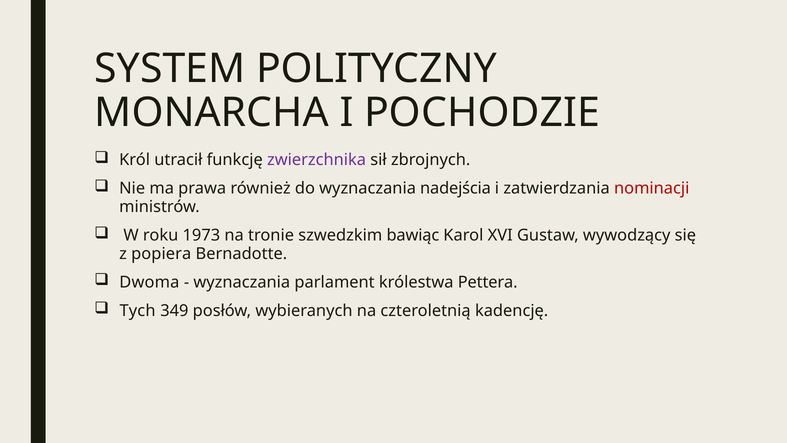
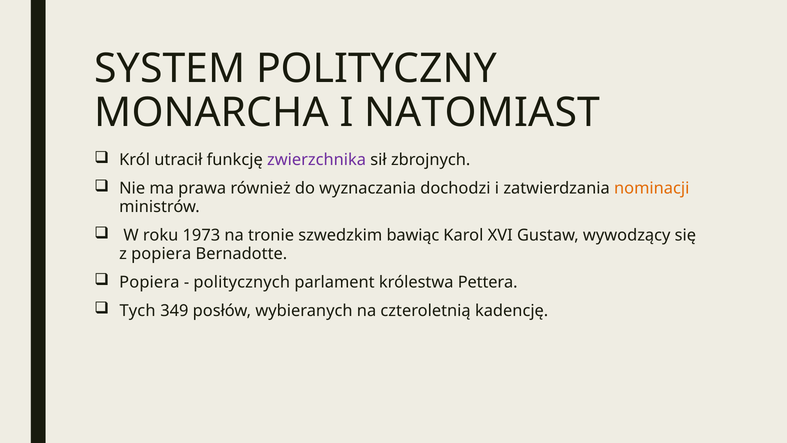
POCHODZIE: POCHODZIE -> NATOMIAST (482, 113)
nadejścia: nadejścia -> dochodzi (455, 188)
nominacji colour: red -> orange (652, 188)
Dwoma: Dwoma -> Popiera (149, 282)
wyznaczania: wyznaczania -> politycznych (242, 282)
